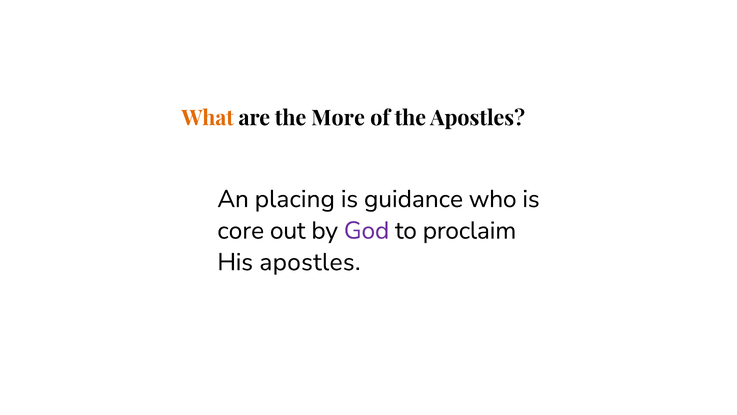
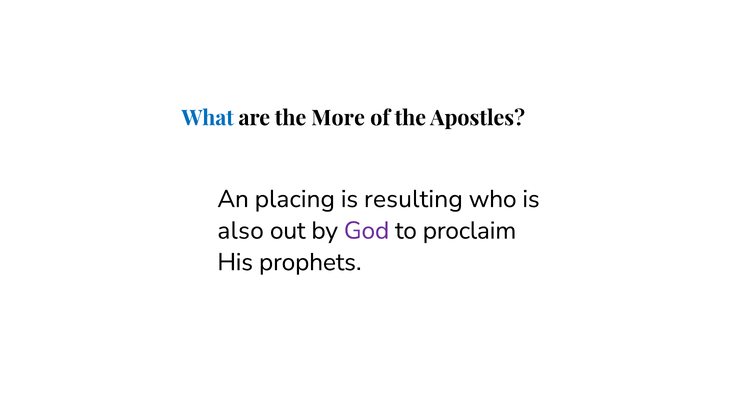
What colour: orange -> blue (208, 118)
guidance: guidance -> resulting (413, 199)
core: core -> also (241, 230)
His apostles: apostles -> prophets (310, 262)
